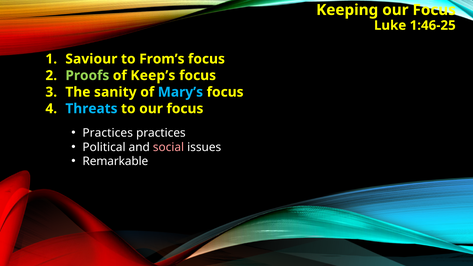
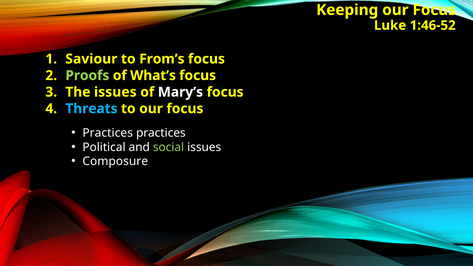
1:46-25: 1:46-25 -> 1:46-52 (433, 25)
Keep’s: Keep’s -> What’s (153, 76)
The sanity: sanity -> issues (115, 92)
Mary’s colour: light blue -> white (180, 92)
social colour: pink -> light green (169, 147)
Remarkable: Remarkable -> Composure (115, 161)
